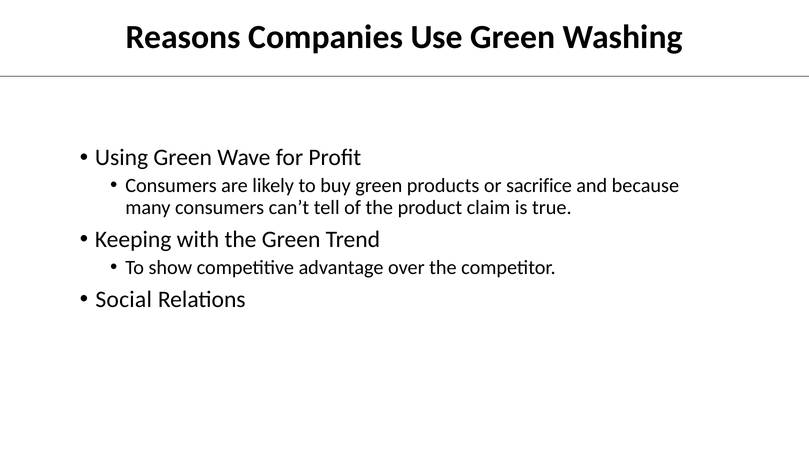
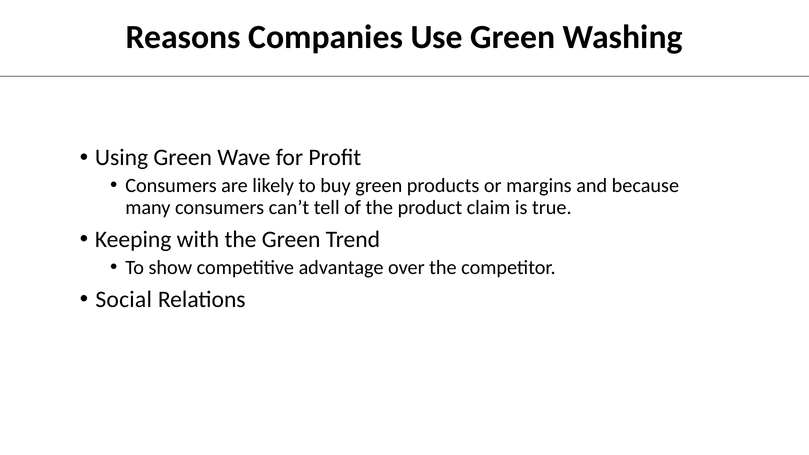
sacrifice: sacrifice -> margins (539, 186)
